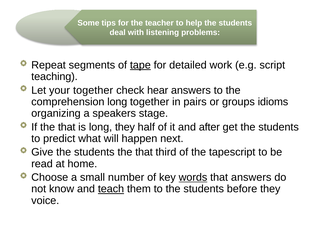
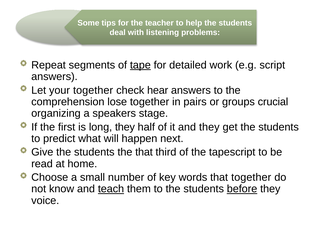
teaching: teaching -> answers (54, 77)
comprehension long: long -> lose (117, 102)
idioms: idioms -> crucial (273, 102)
If the that: that -> first (67, 127)
and after: after -> they (209, 127)
words underline: present -> none (193, 177)
that answers: answers -> together (251, 177)
before underline: none -> present (242, 189)
